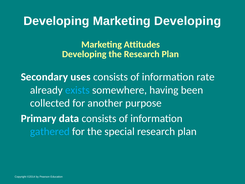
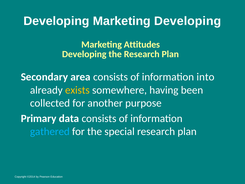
uses: uses -> area (80, 77)
rate: rate -> into (205, 77)
exists colour: light blue -> yellow (77, 90)
